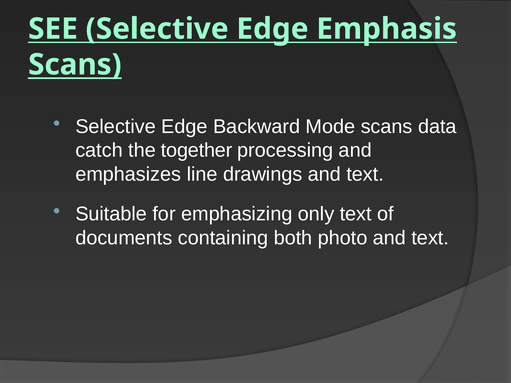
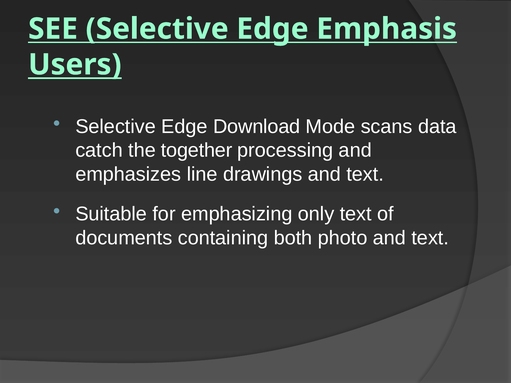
Scans: Scans -> Users (75, 65)
Backward: Backward -> Download (257, 127)
